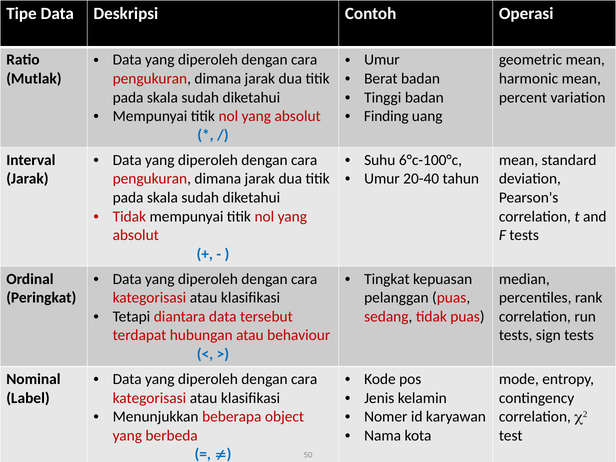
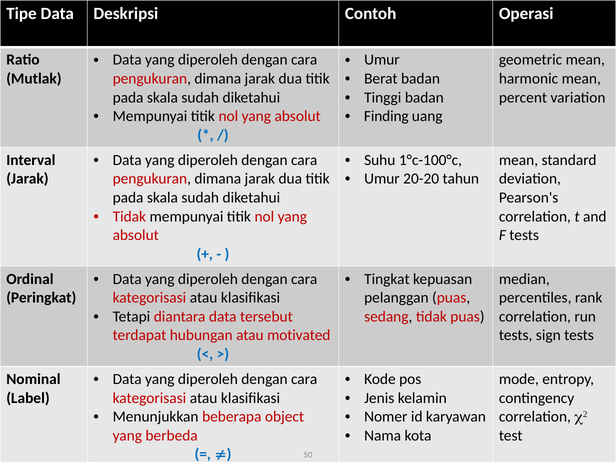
6°c-100°c: 6°c-100°c -> 1°c-100°c (430, 160)
20-40: 20-40 -> 20-20 (421, 179)
behaviour: behaviour -> motivated (299, 335)
